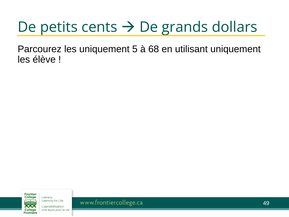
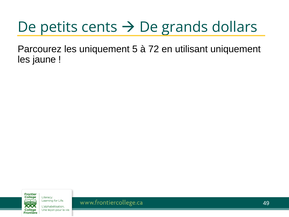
68: 68 -> 72 (154, 49)
élève: élève -> jaune (44, 59)
